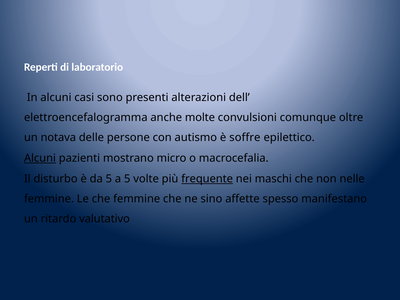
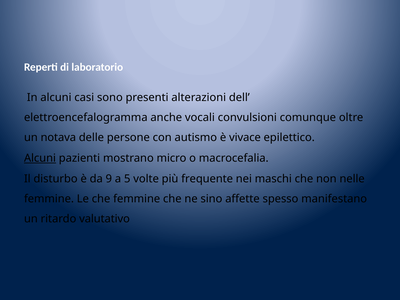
molte: molte -> vocali (200, 117)
soffre: soffre -> vivace (245, 137)
da 5: 5 -> 9 (109, 179)
frequente underline: present -> none (207, 179)
